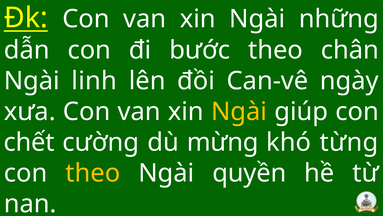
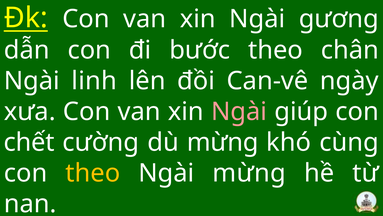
những: những -> gương (339, 19)
Ngài colour: yellow -> pink (239, 111)
từng: từng -> cùng (349, 142)
Ngài quyền: quyền -> mừng (249, 173)
